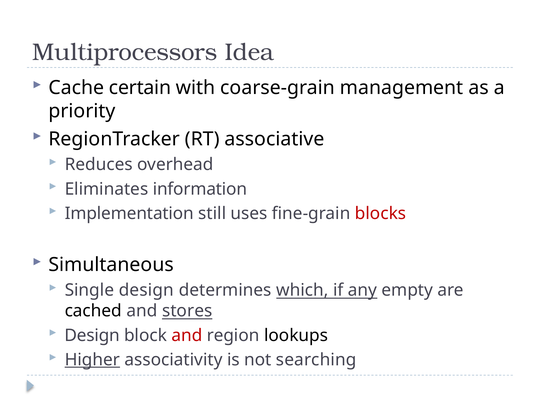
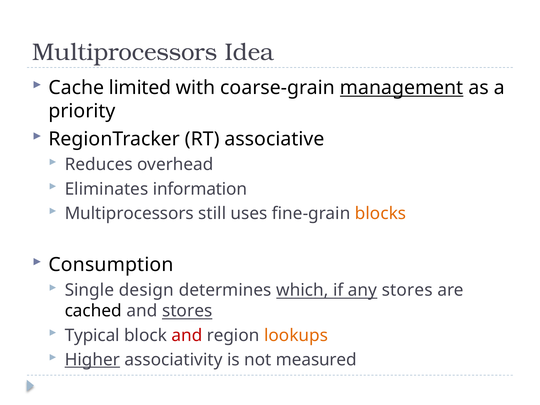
certain: certain -> limited (140, 88)
management underline: none -> present (402, 88)
Implementation: Implementation -> Multiprocessors (129, 213)
blocks colour: red -> orange (381, 213)
Simultaneous: Simultaneous -> Consumption (111, 265)
any empty: empty -> stores (407, 290)
Design: Design -> Typical (92, 335)
lookups colour: black -> orange (296, 335)
searching: searching -> measured (316, 360)
